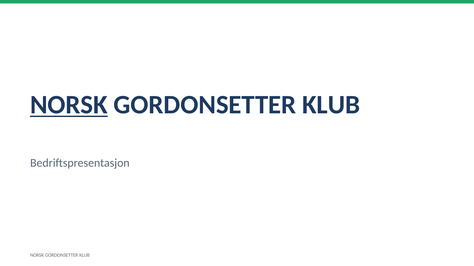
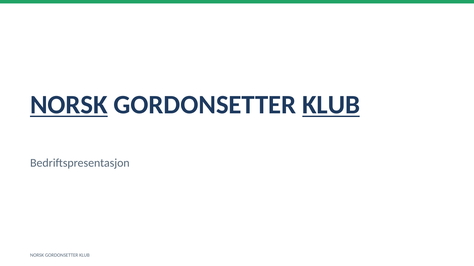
KLUB underline: none -> present (331, 105)
